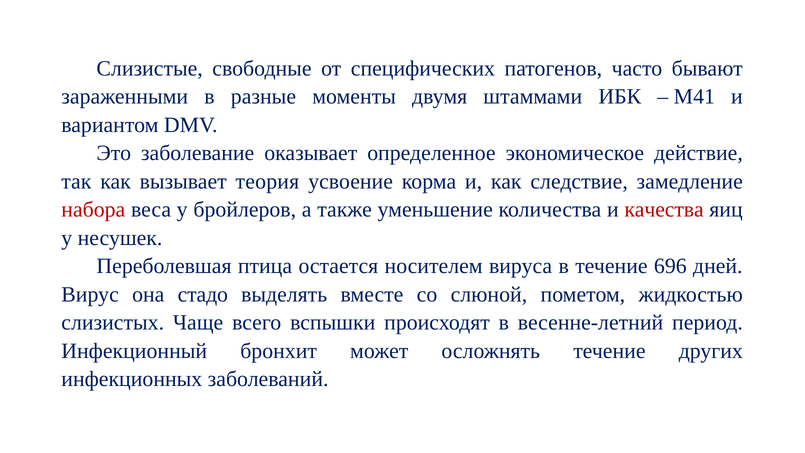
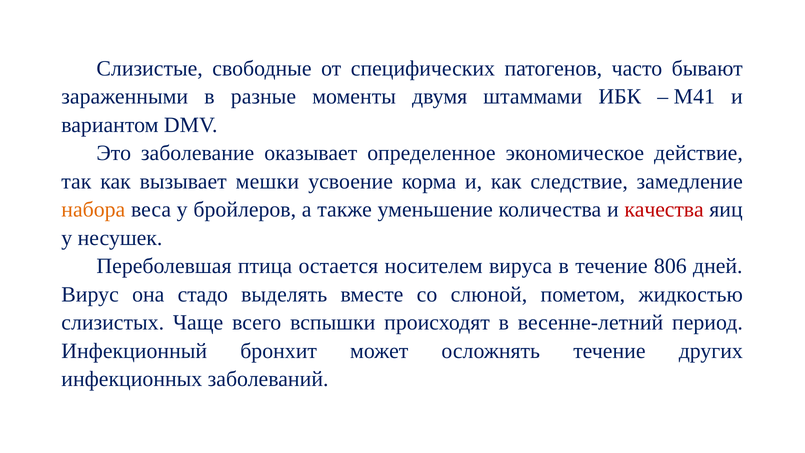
теория: теория -> мешки (267, 181)
набора colour: red -> orange (93, 210)
696: 696 -> 806 (670, 266)
